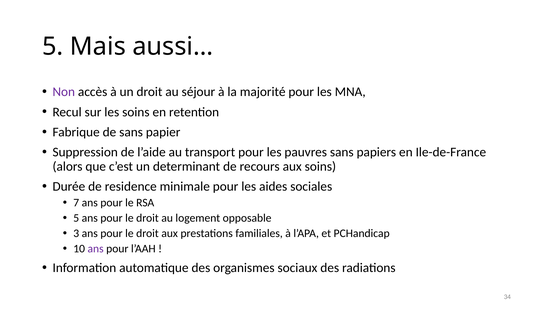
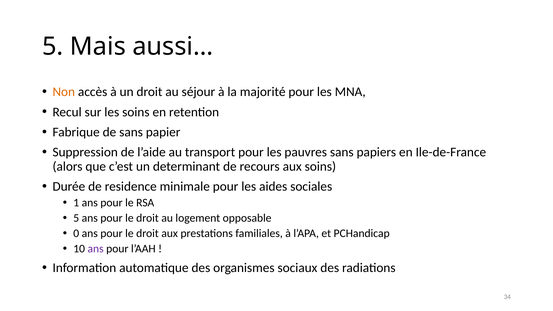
Non colour: purple -> orange (64, 92)
7: 7 -> 1 (76, 203)
3: 3 -> 0 (76, 233)
